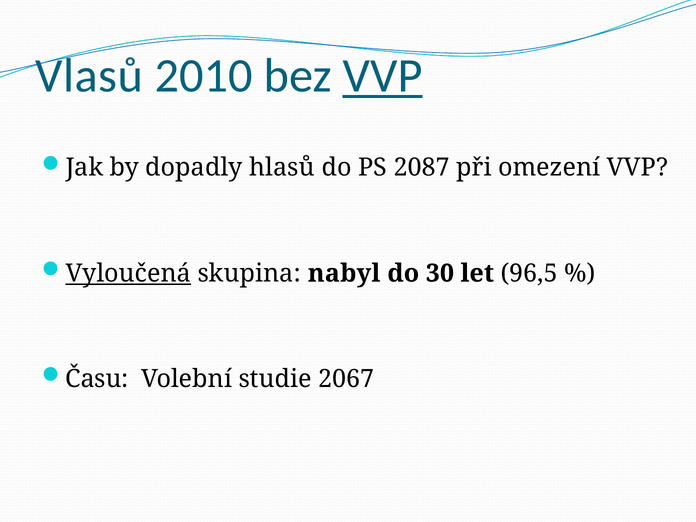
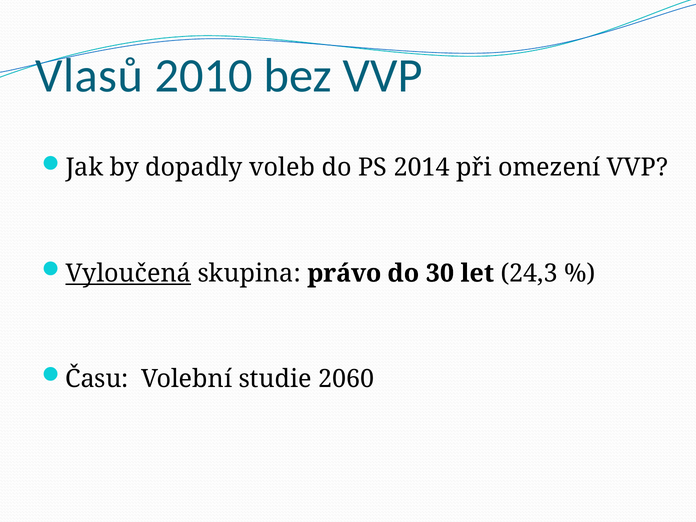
VVP underline: present -> none (383, 76)
hlasů: hlasů -> voleb (282, 168)
2087: 2087 -> 2014 (422, 168)
nabyl: nabyl -> právo (344, 273)
96,5: 96,5 -> 24,3 (529, 273)
2067: 2067 -> 2060 (346, 379)
